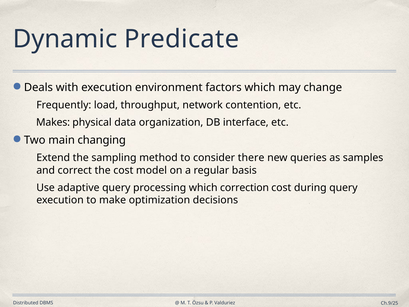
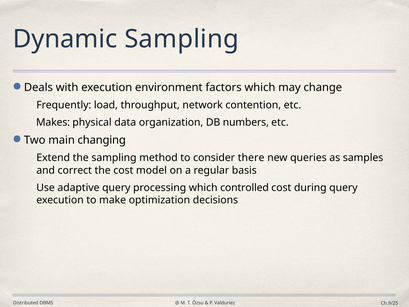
Dynamic Predicate: Predicate -> Sampling (182, 39)
interface: interface -> numbers (246, 122)
correction: correction -> controlled (245, 187)
